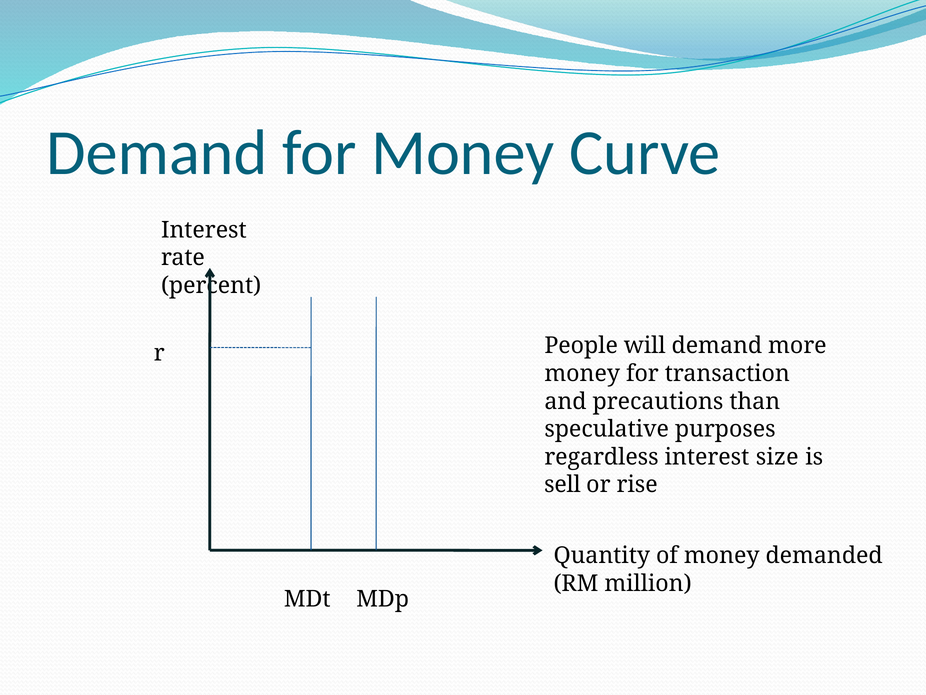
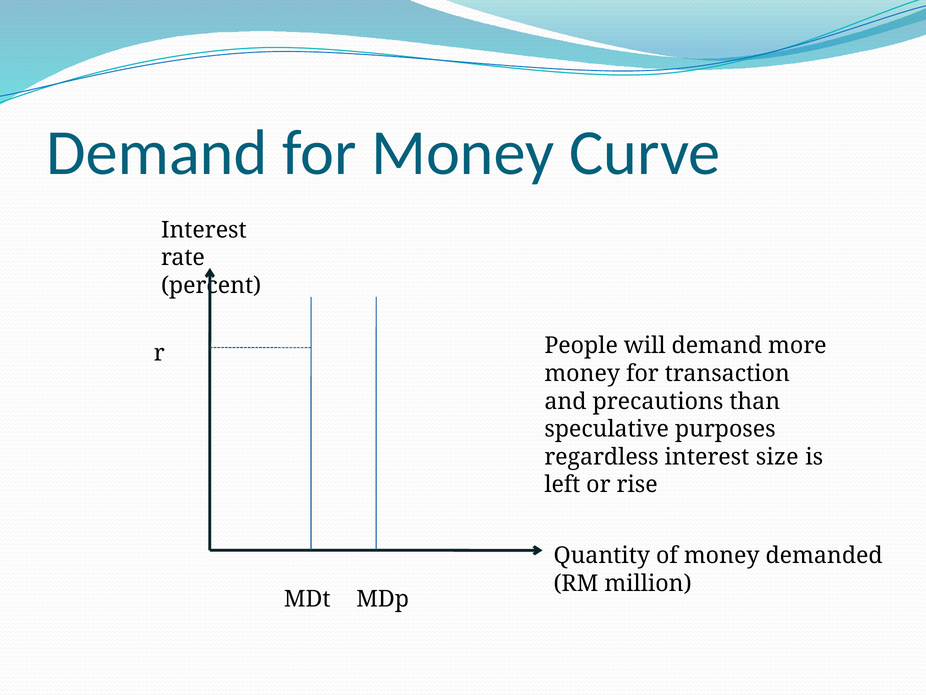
sell: sell -> left (562, 484)
